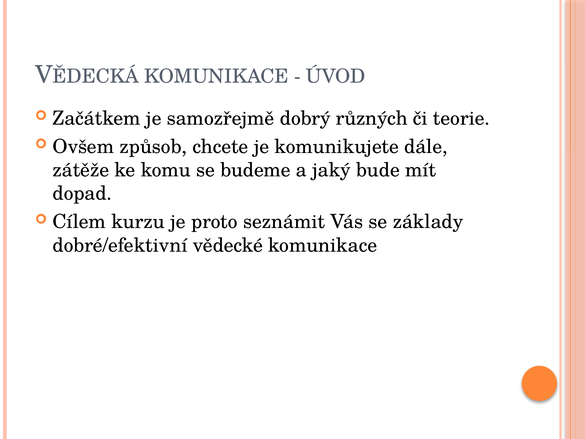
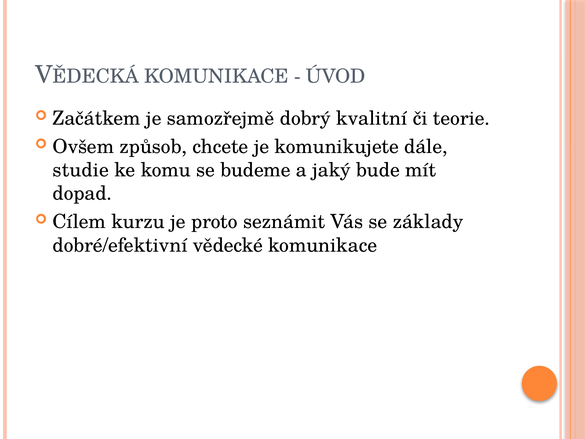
různých: různých -> kvalitní (372, 118)
zátěže: zátěže -> studie (81, 170)
